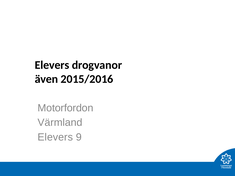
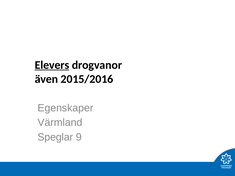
Elevers underline: none -> present (52, 65)
Motorfordon: Motorfordon -> Egenskaper (65, 108)
Elevers: Elevers -> Speglar (55, 137)
